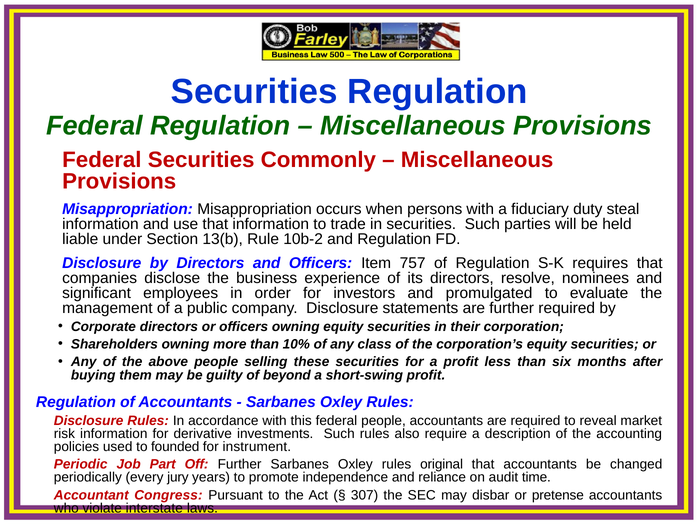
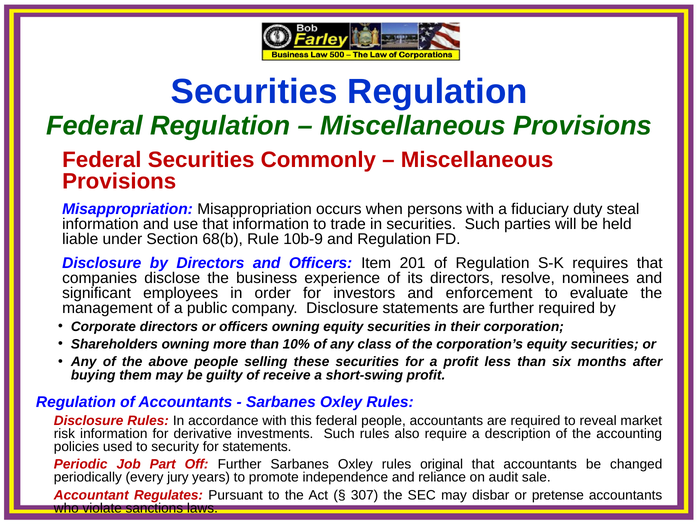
13(b: 13(b -> 68(b (223, 239)
10b-2: 10b-2 -> 10b-9 (303, 239)
757: 757 -> 201 (413, 263)
promulgated: promulgated -> enforcement (489, 293)
beyond: beyond -> receive (287, 375)
founded: founded -> security (175, 447)
for instrument: instrument -> statements (257, 447)
time: time -> sale (536, 478)
Congress: Congress -> Regulates (169, 495)
interstate: interstate -> sanctions (154, 508)
